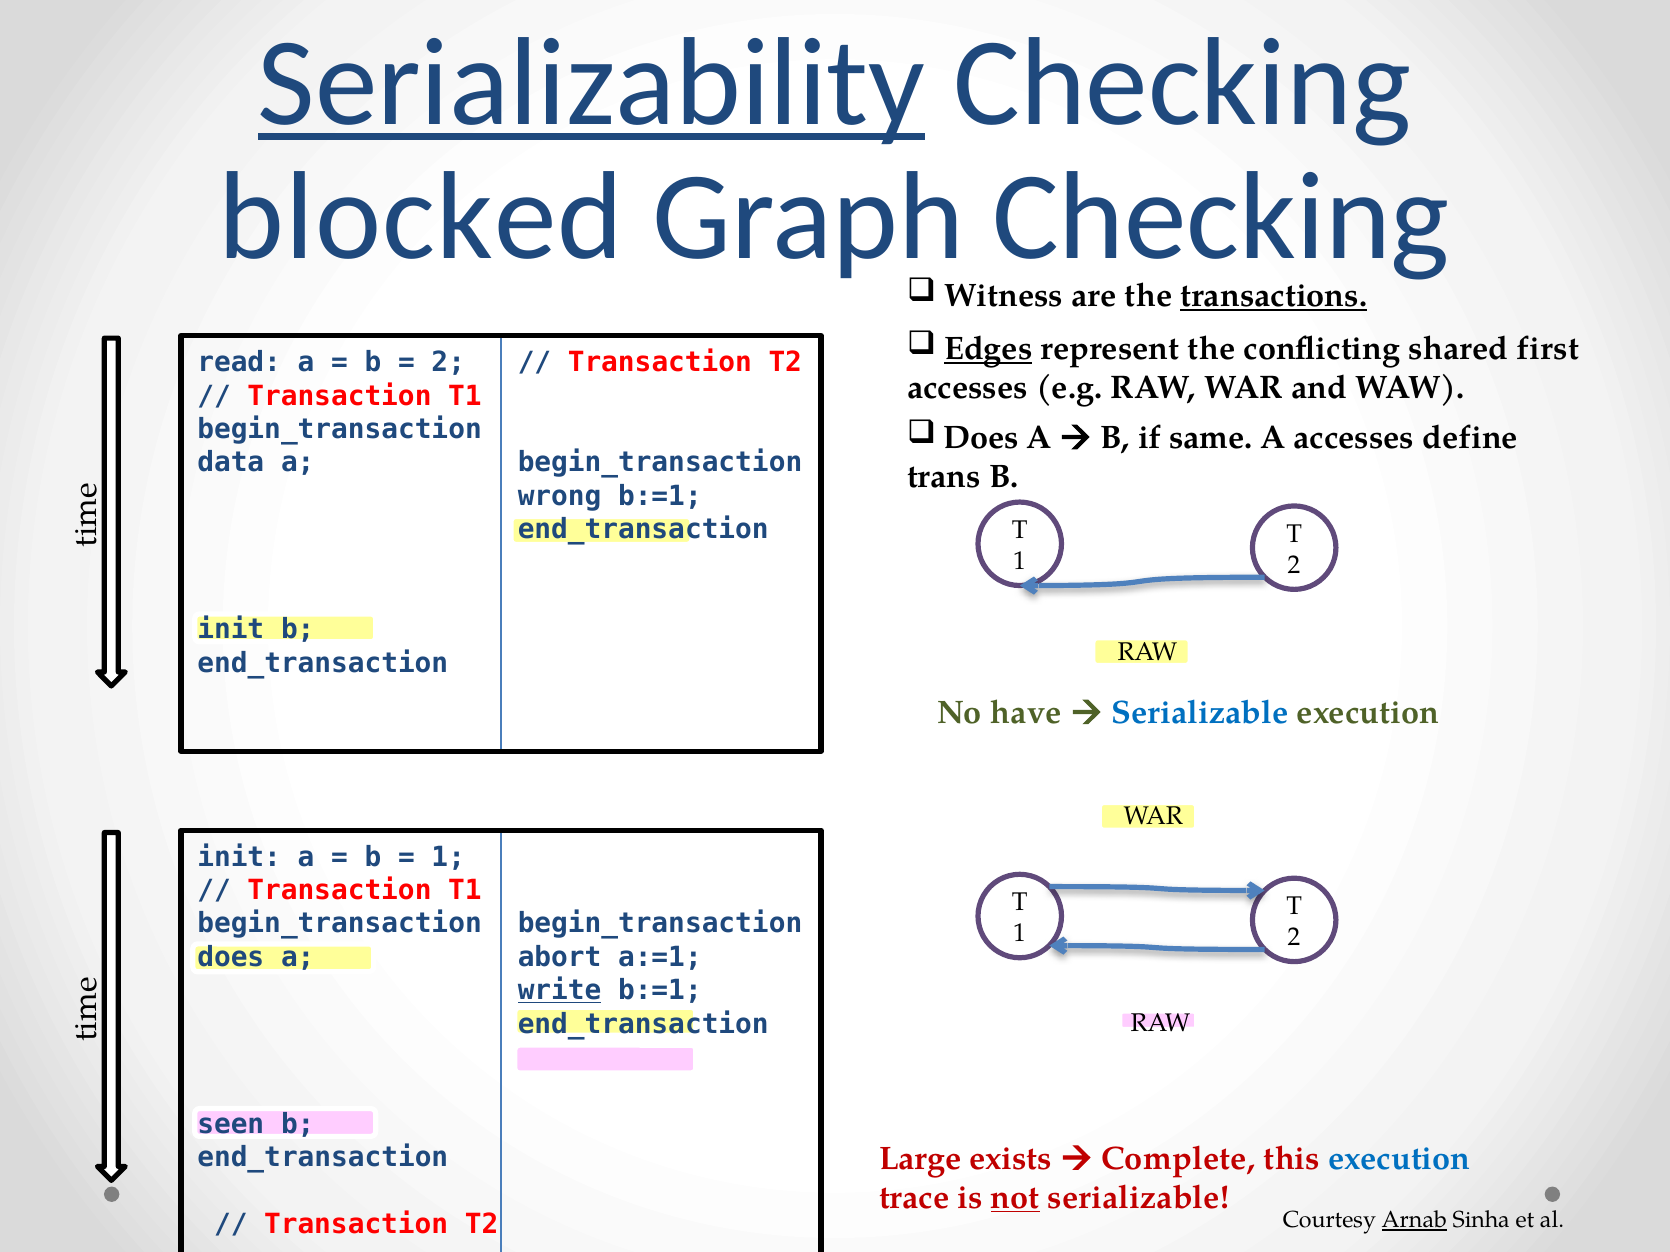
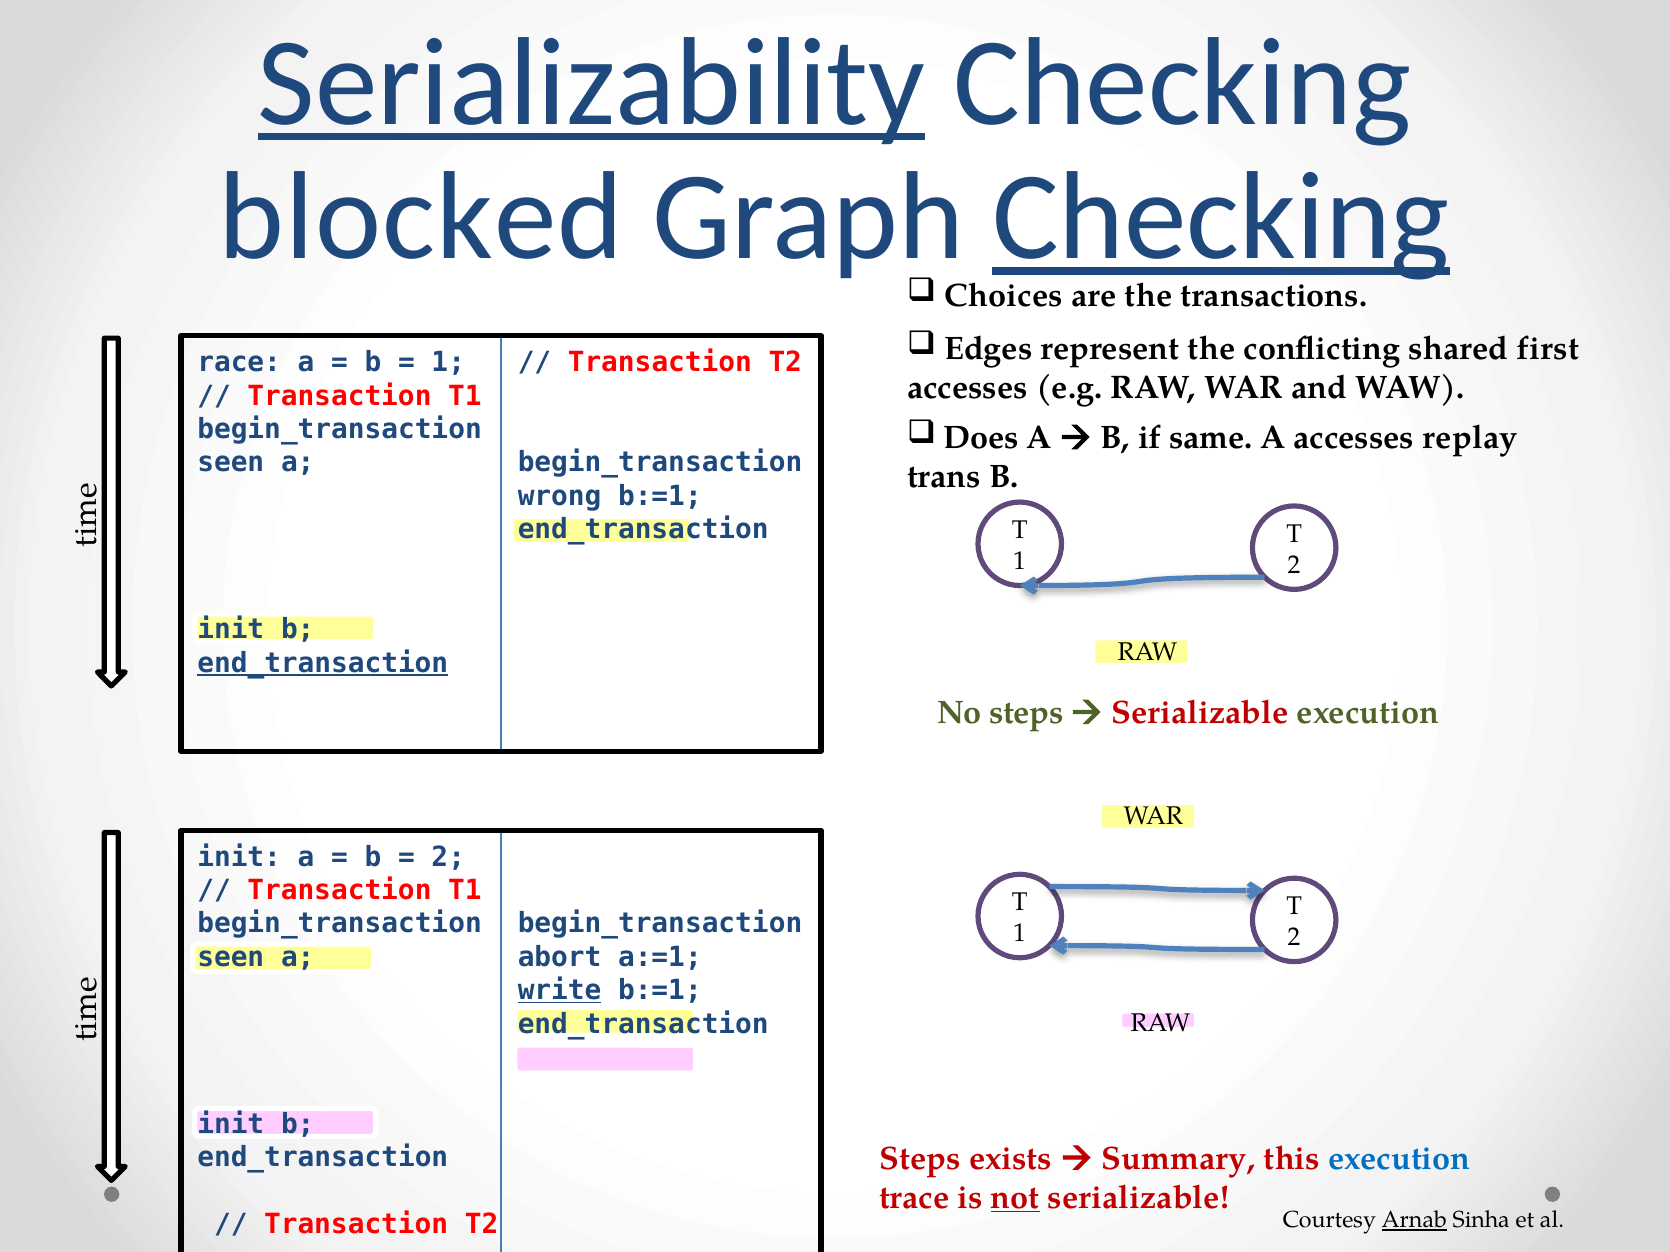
Checking underline: none -> present (1221, 217)
Witness: Witness -> Choices (1004, 296)
transactions underline: present -> none (1274, 296)
Edges underline: present -> none (988, 349)
read: read -> race (239, 363)
2: 2 -> 1 (448, 363)
define: define -> replay (1470, 438)
data: data -> seen (231, 463)
end_transaction underline: none -> present (323, 663)
No have: have -> steps (1026, 713)
Serializable colour: blue -> red (1200, 713)
1: 1 -> 2 (448, 857)
does: does -> seen (231, 958)
seen: seen -> init (231, 1125)
Large: Large -> Steps (920, 1159)
Complete: Complete -> Summary (1178, 1159)
